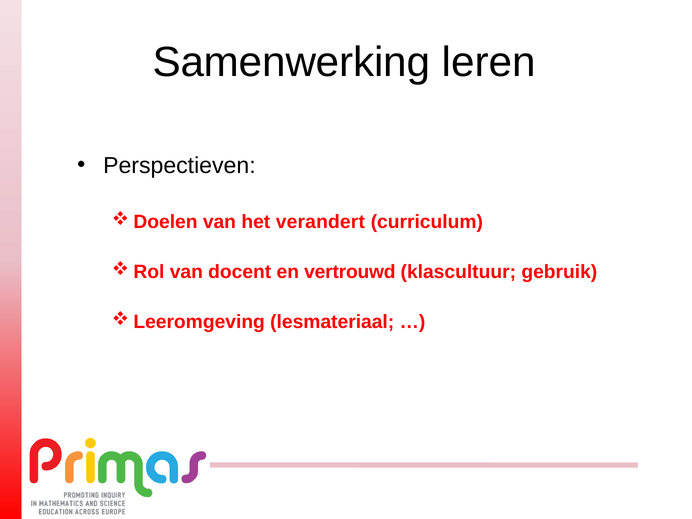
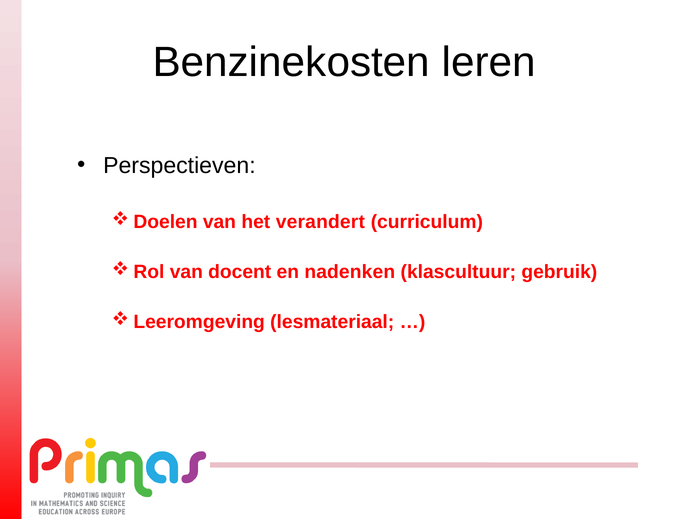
Samenwerking: Samenwerking -> Benzinekosten (291, 62)
vertrouwd: vertrouwd -> nadenken (350, 272)
